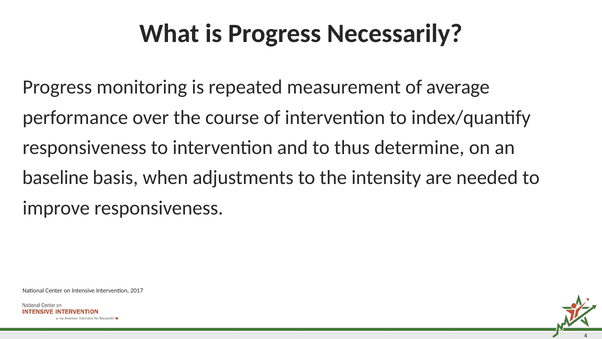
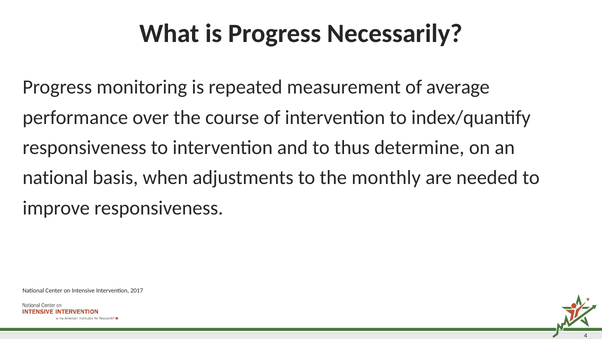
baseline: baseline -> national (55, 178)
intensity: intensity -> monthly (386, 178)
